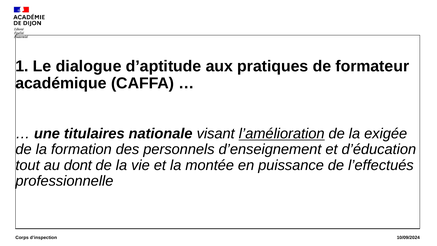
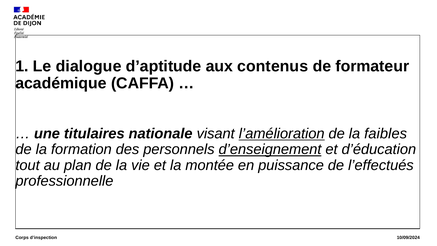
pratiques: pratiques -> contenus (273, 66)
exigée: exigée -> faibles (386, 134)
d’enseignement underline: none -> present (270, 149)
dont: dont -> plan (78, 165)
